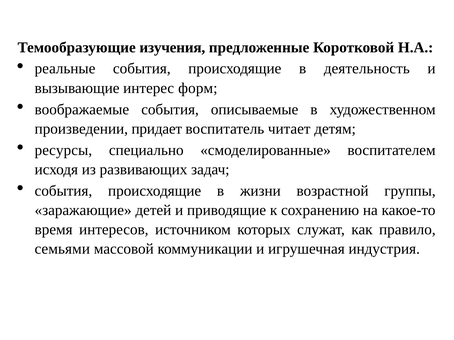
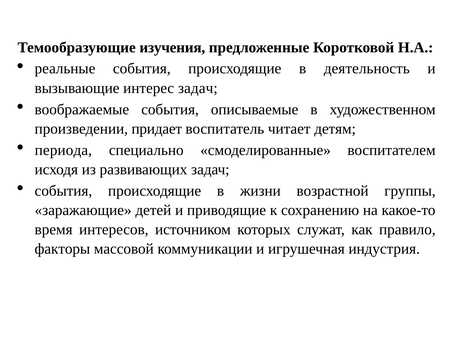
интерес форм: форм -> задач (198, 88)
ресурсы: ресурсы -> периода (63, 150)
семьями: семьями -> факторы (62, 249)
